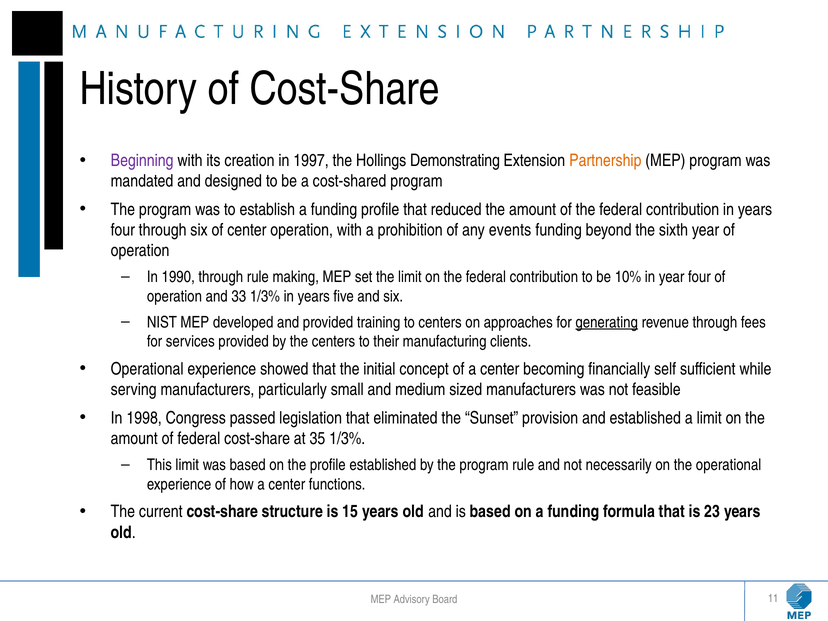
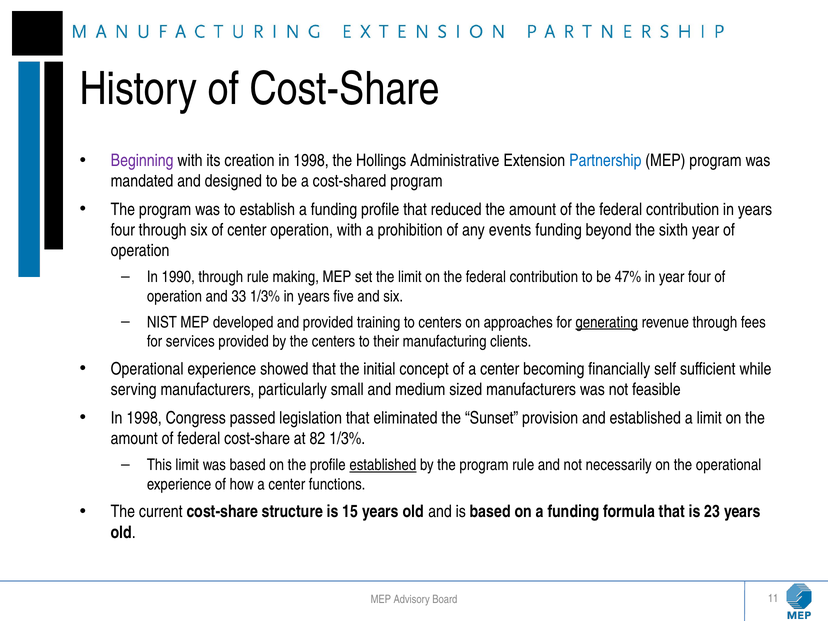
creation in 1997: 1997 -> 1998 (311, 161)
Demonstrating: Demonstrating -> Administrative (455, 161)
Partnership colour: orange -> blue (605, 161)
10%: 10% -> 47% (628, 277)
35: 35 -> 82 (317, 439)
established underline: none -> present (383, 465)
